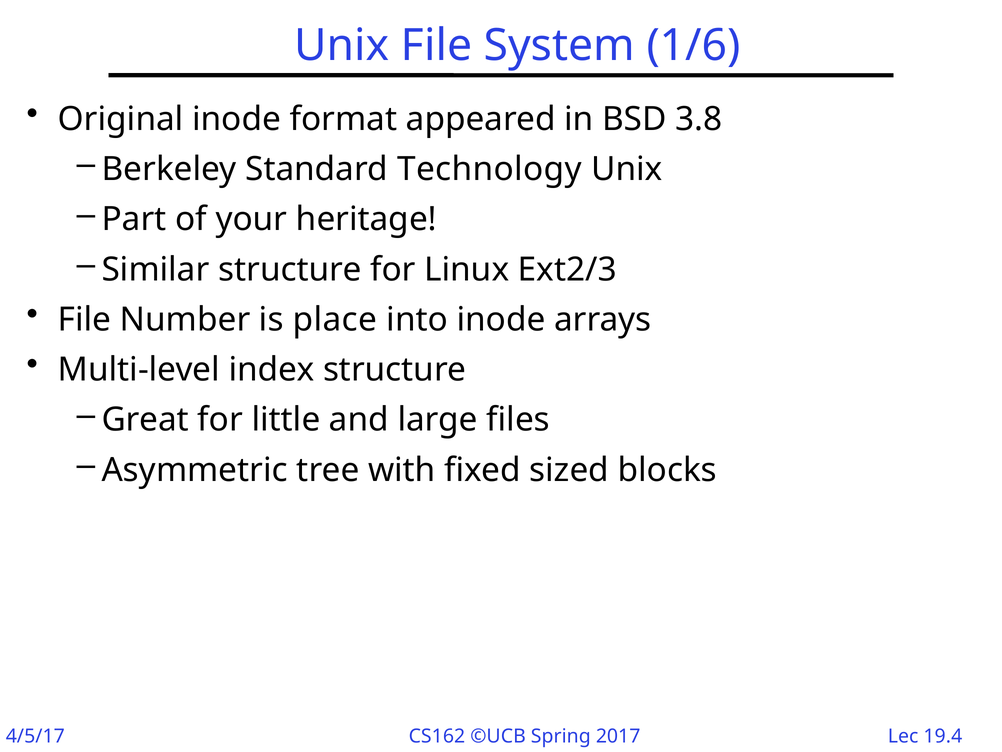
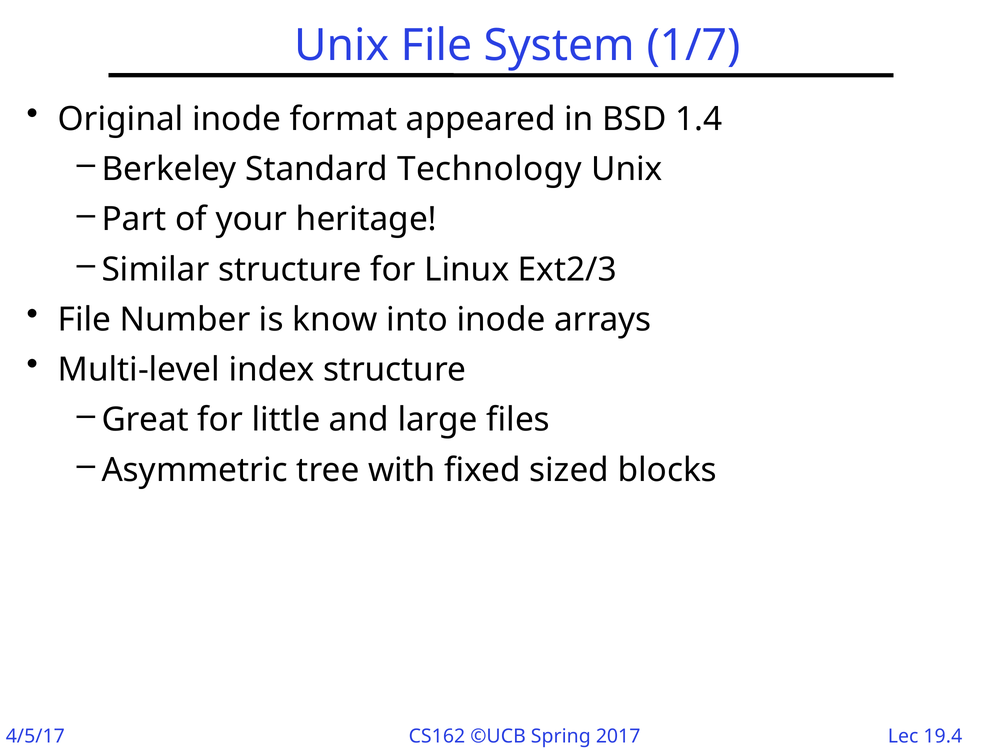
1/6: 1/6 -> 1/7 (694, 46)
3.8: 3.8 -> 1.4 (699, 119)
place: place -> know (335, 319)
